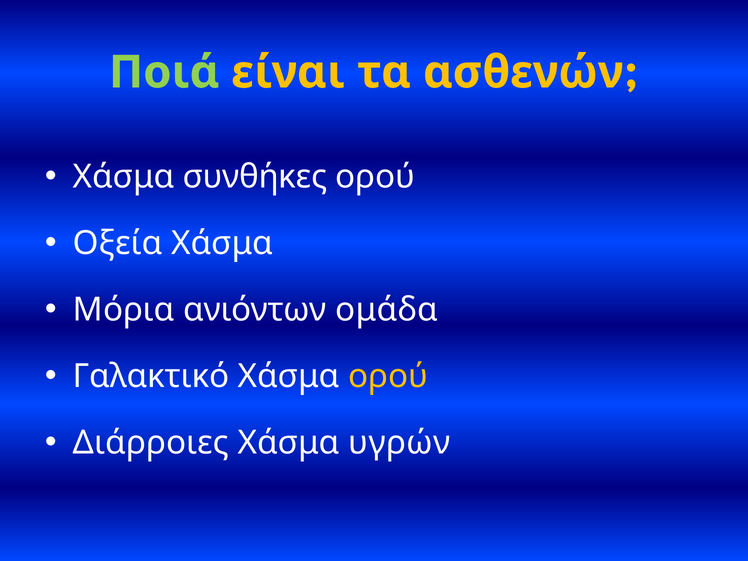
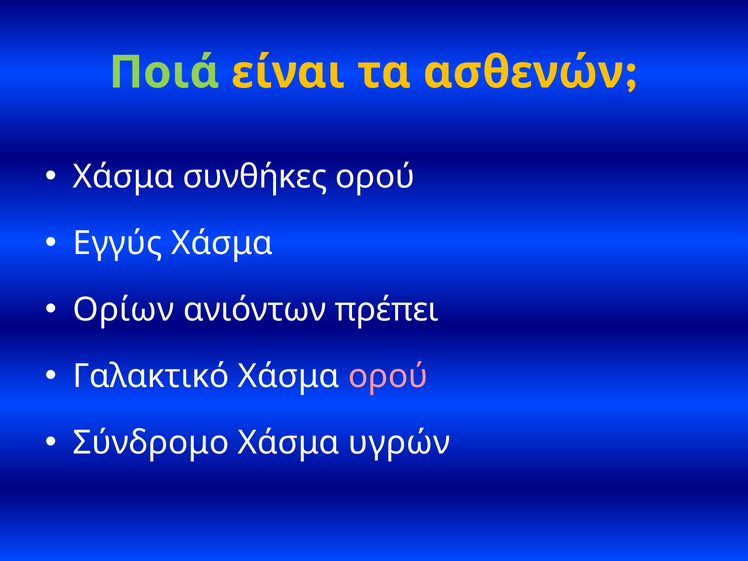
Οξεία: Οξεία -> Εγγύς (118, 243)
Μόρια: Μόρια -> Ορίων (124, 310)
ομάδα: ομάδα -> πρέπει (387, 310)
ορού colour: yellow -> pink (388, 376)
Διάρροιες: Διάρροιες -> Σύνδρομο (151, 443)
